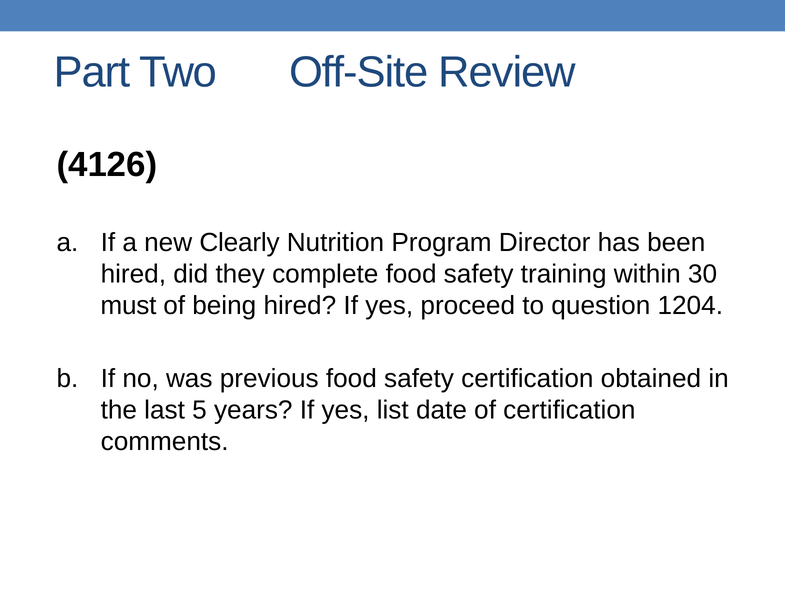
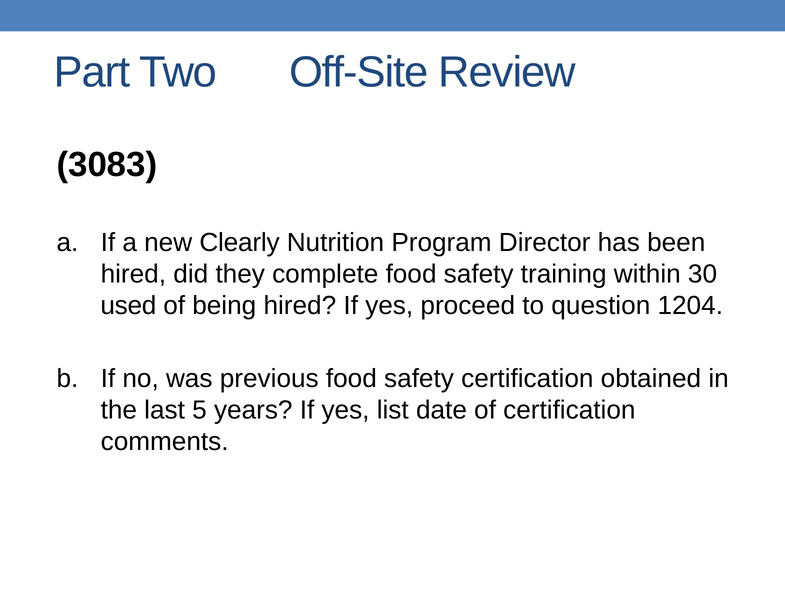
4126: 4126 -> 3083 (107, 165)
must: must -> used (128, 305)
